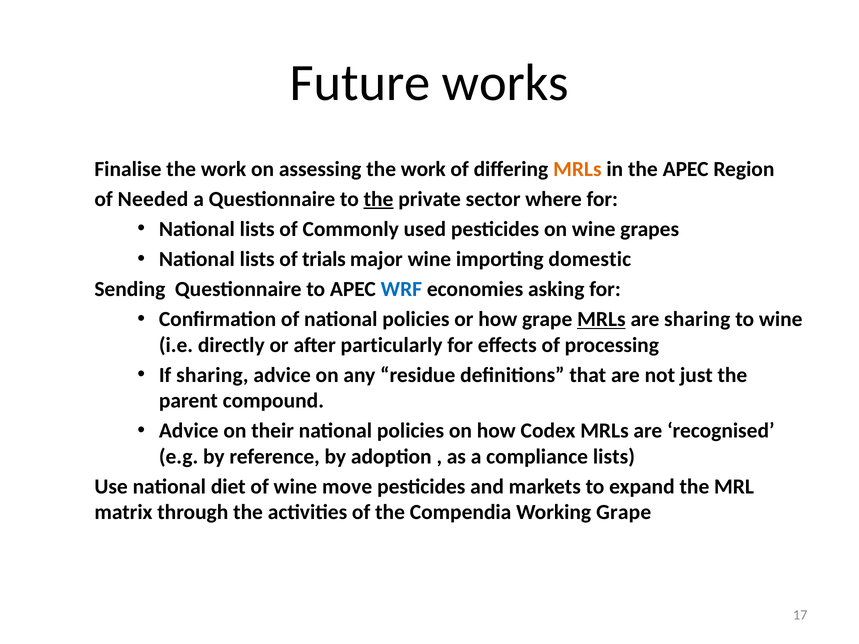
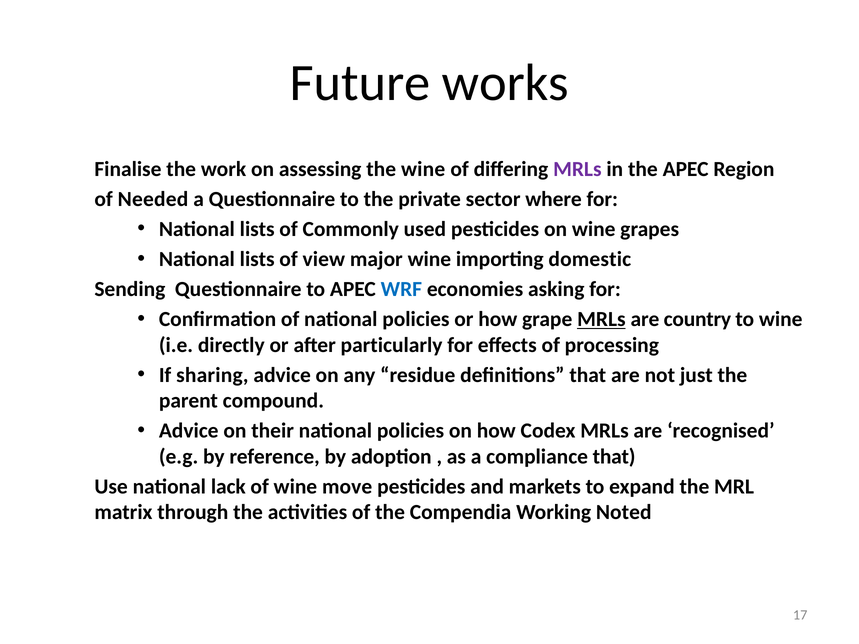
assessing the work: work -> wine (423, 169)
MRLs colour: orange -> purple (577, 169)
the underline: present -> none (379, 199)
trials: trials -> view (324, 259)
are sharing: sharing -> country (697, 319)
compliance lists: lists -> that (614, 457)
diet: diet -> lack (228, 487)
Working Grape: Grape -> Noted (624, 513)
